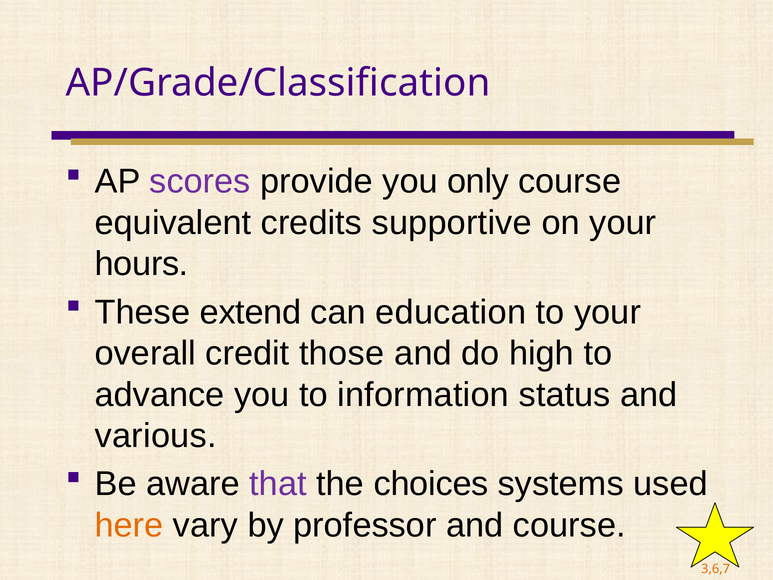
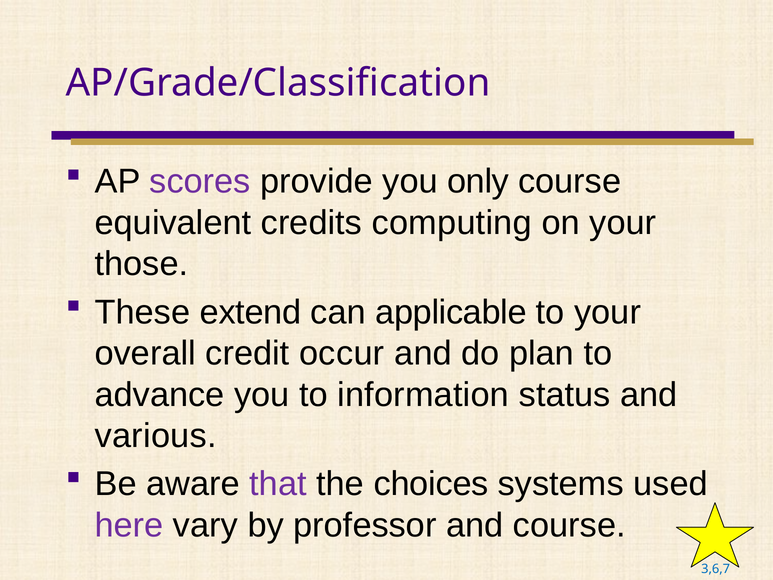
supportive: supportive -> computing (452, 223)
hours: hours -> those (141, 264)
education: education -> applicable (451, 312)
those: those -> occur (342, 353)
high: high -> plan (542, 353)
here colour: orange -> purple (129, 525)
3,6,7 colour: orange -> blue (716, 569)
